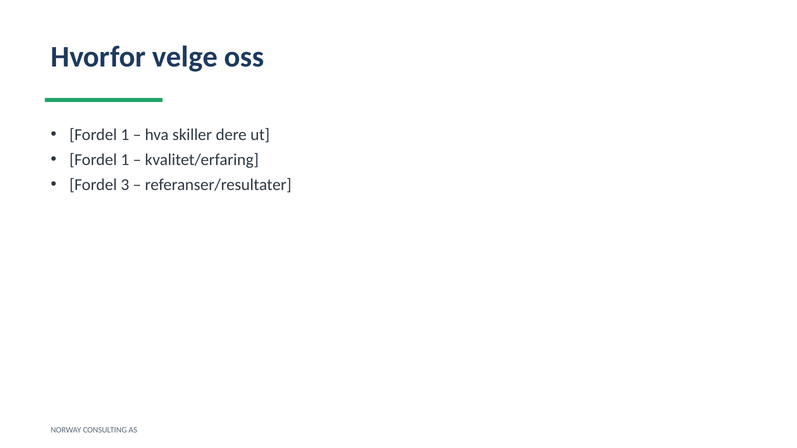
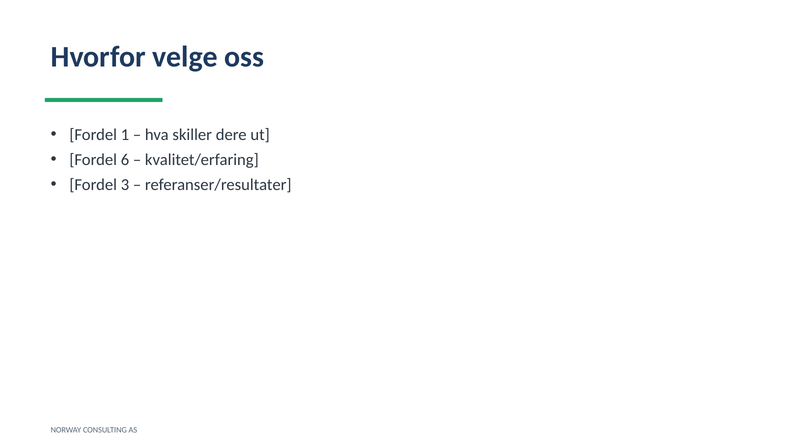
1: 1 -> 6 (125, 160)
